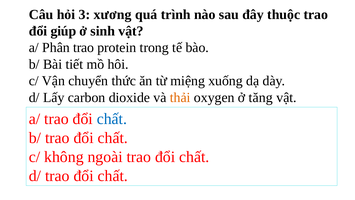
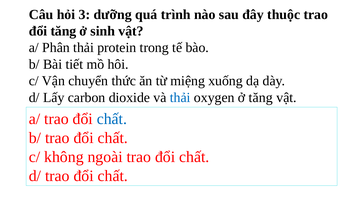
xương: xương -> dưỡng (113, 14)
đổi giúp: giúp -> tăng (63, 31)
Phân trao: trao -> thải (84, 48)
thải colour: orange -> blue (180, 97)
